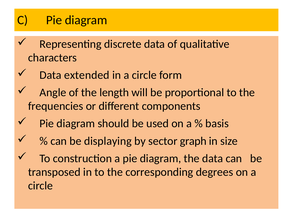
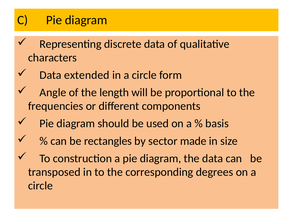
displaying: displaying -> rectangles (108, 141)
graph: graph -> made (193, 141)
